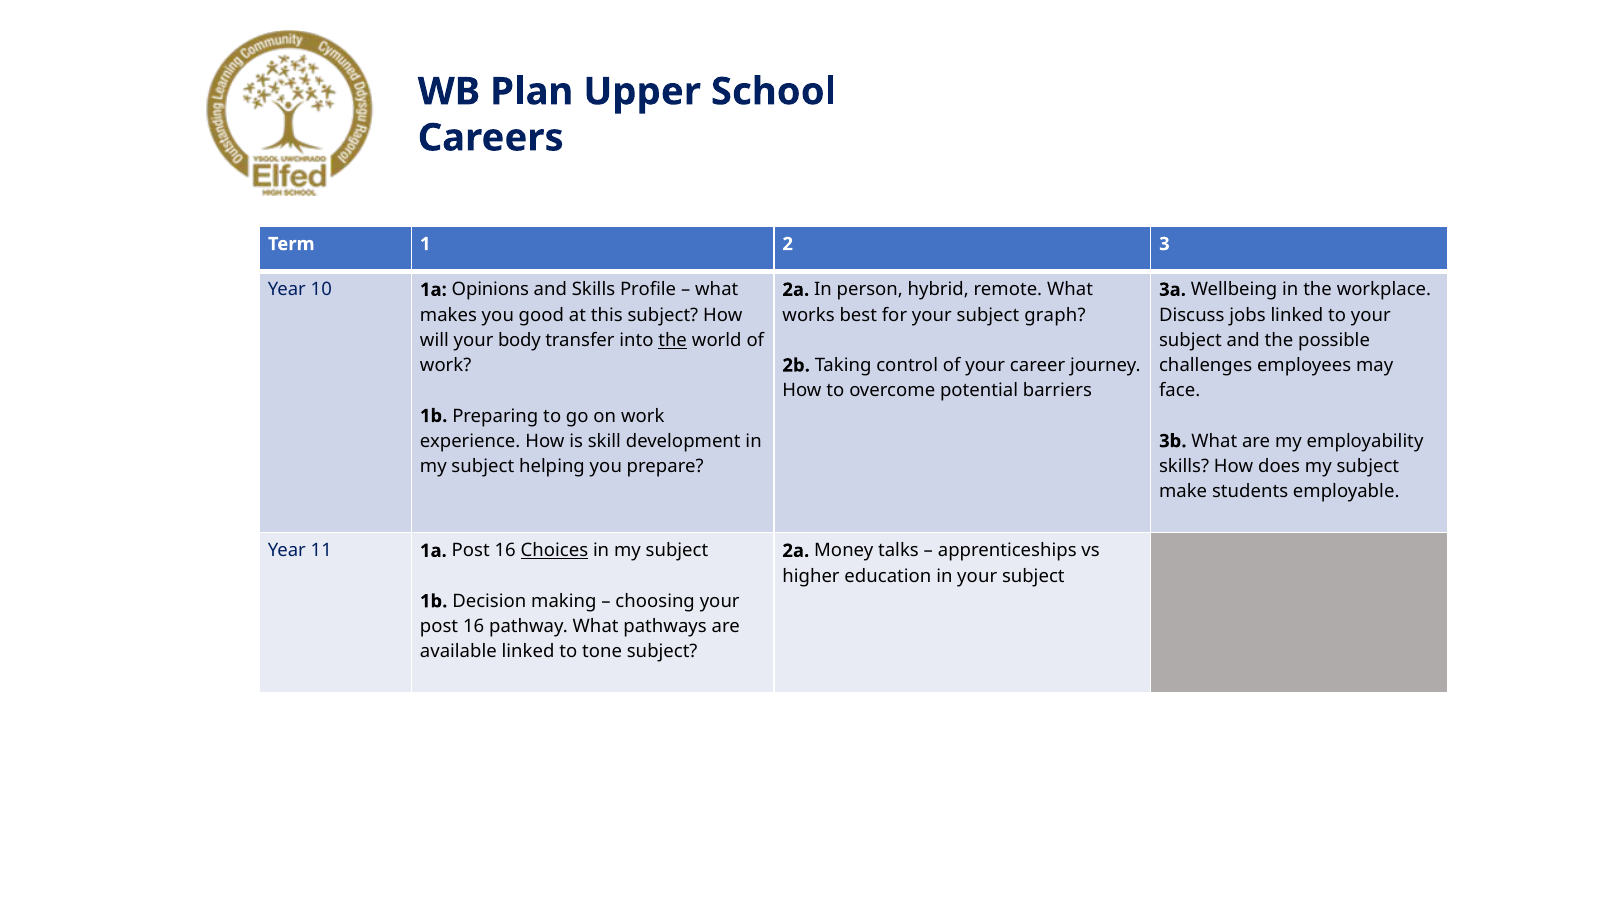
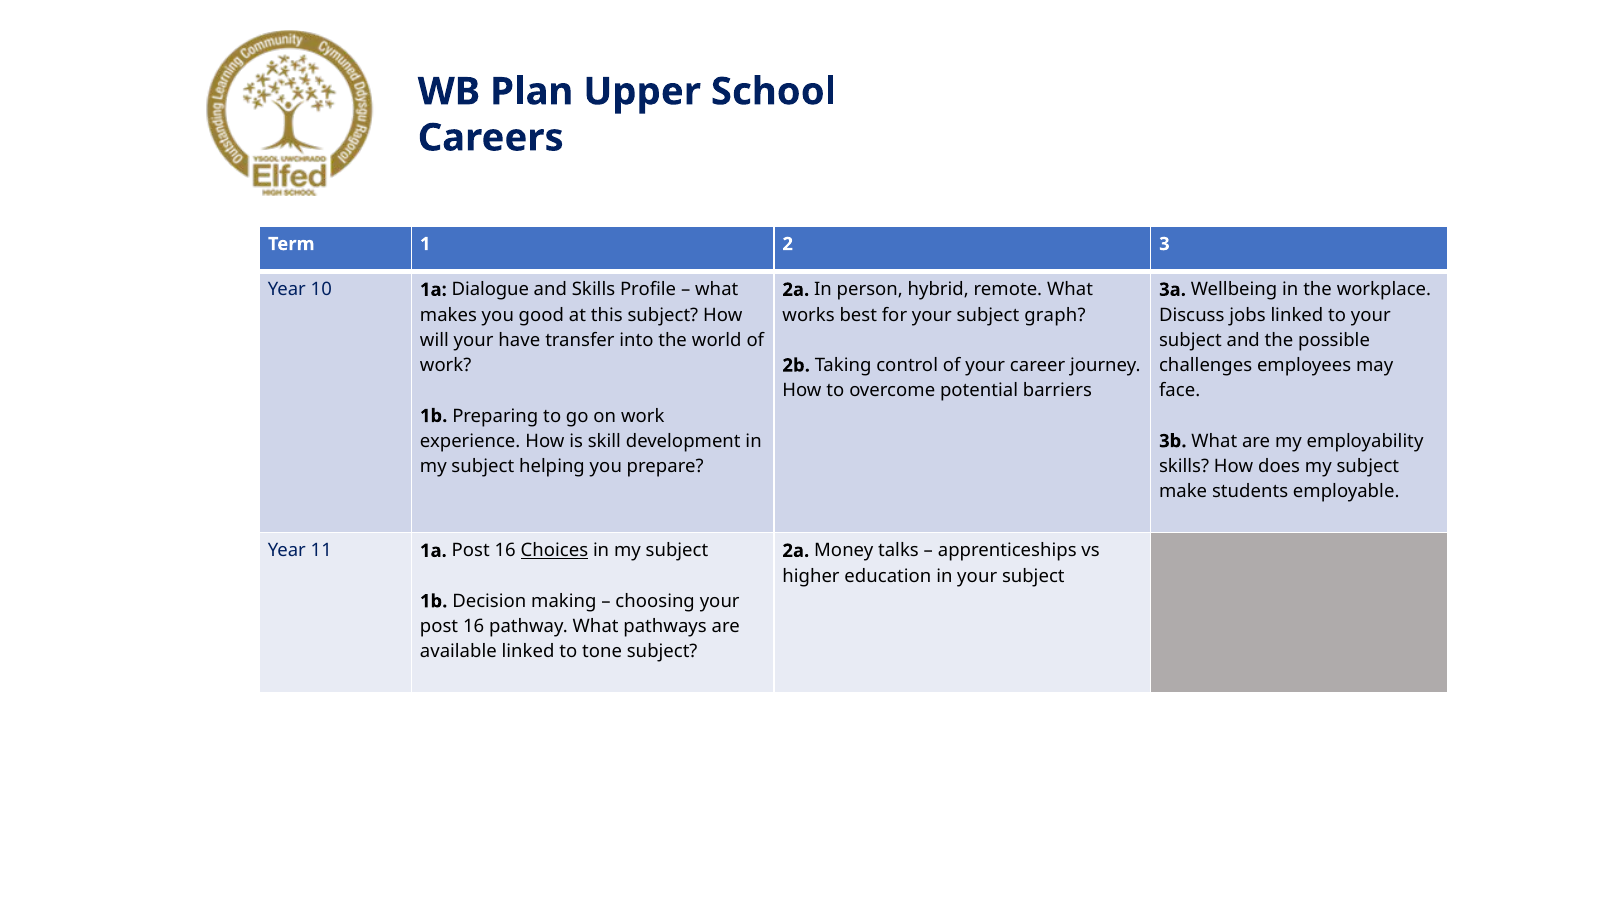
Opinions: Opinions -> Dialogue (490, 290)
body: body -> have (519, 340)
the underline: present -> none (673, 340)
